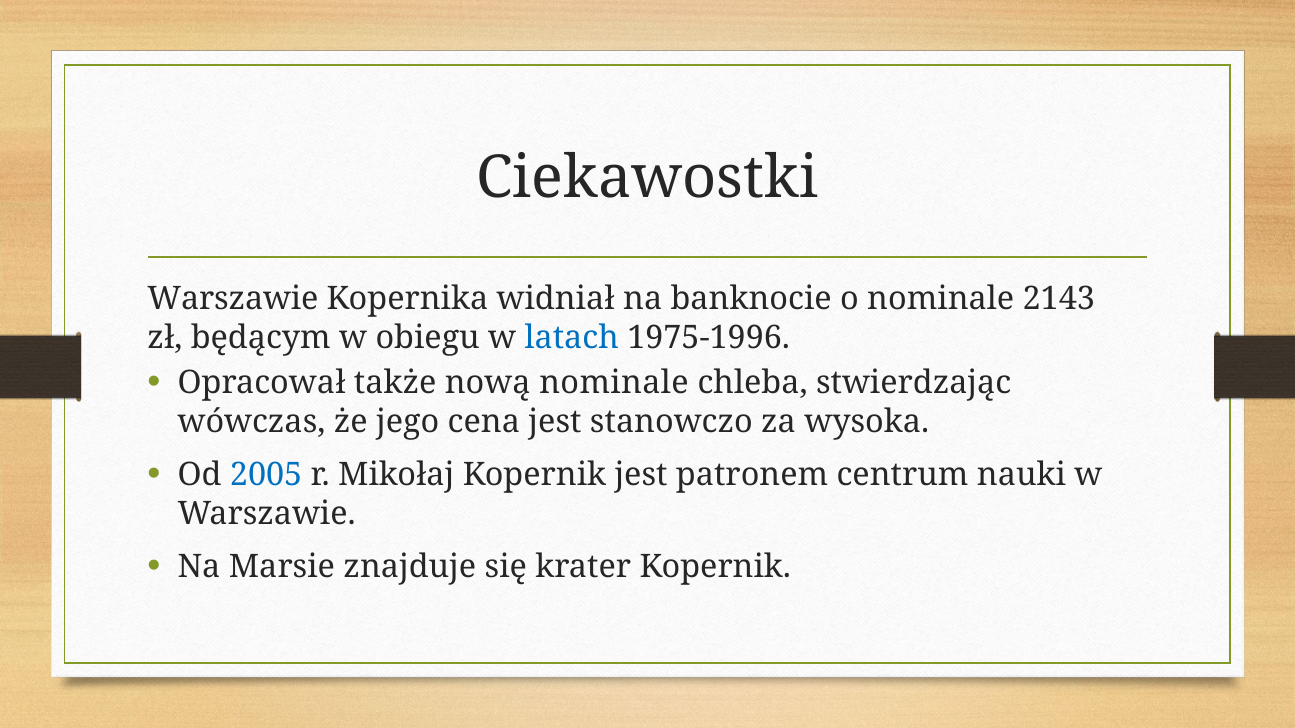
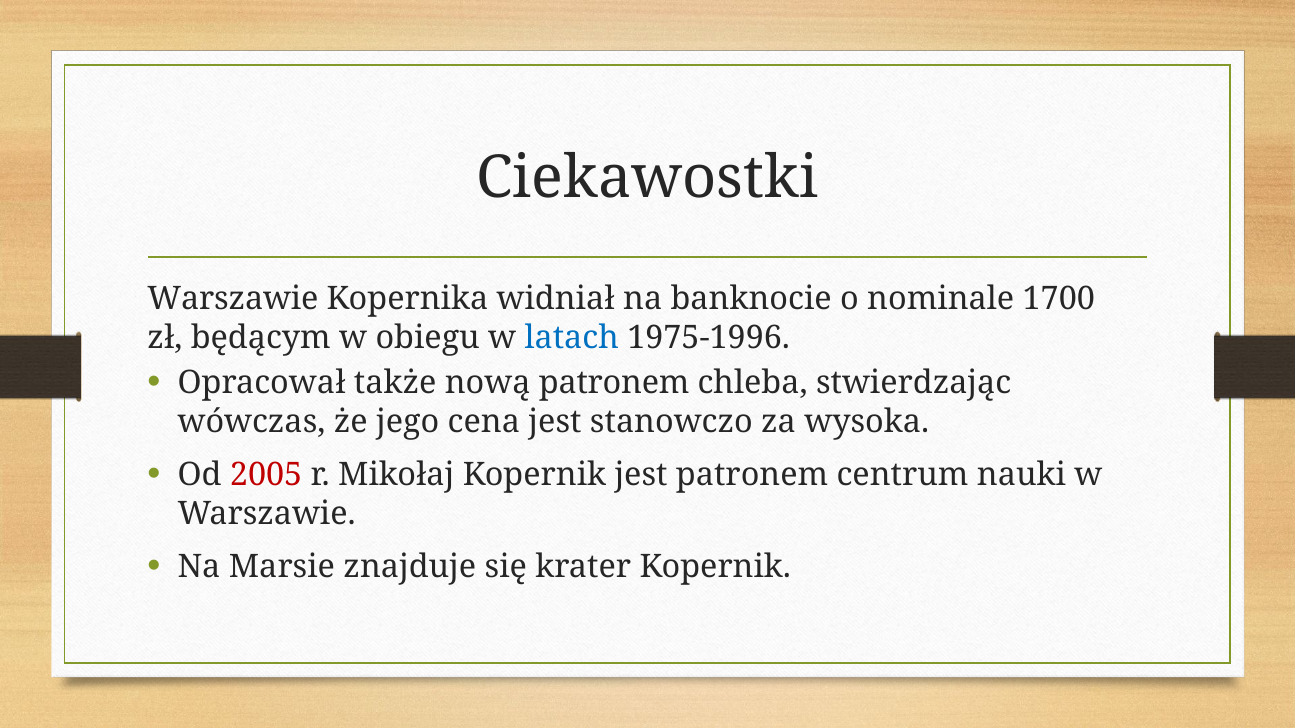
2143: 2143 -> 1700 (1059, 299)
nową nominale: nominale -> patronem (614, 383)
2005 colour: blue -> red (266, 475)
